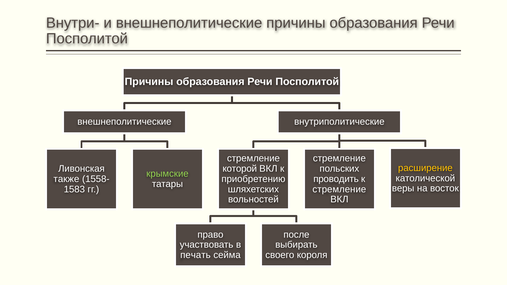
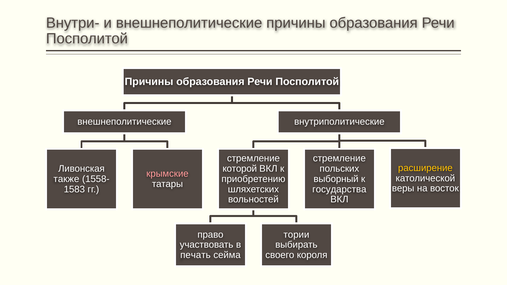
крымские colour: light green -> pink (167, 174)
проводить: проводить -> выборный (336, 179)
стремление: стремление -> государства (339, 189)
после: после -> тории (296, 235)
